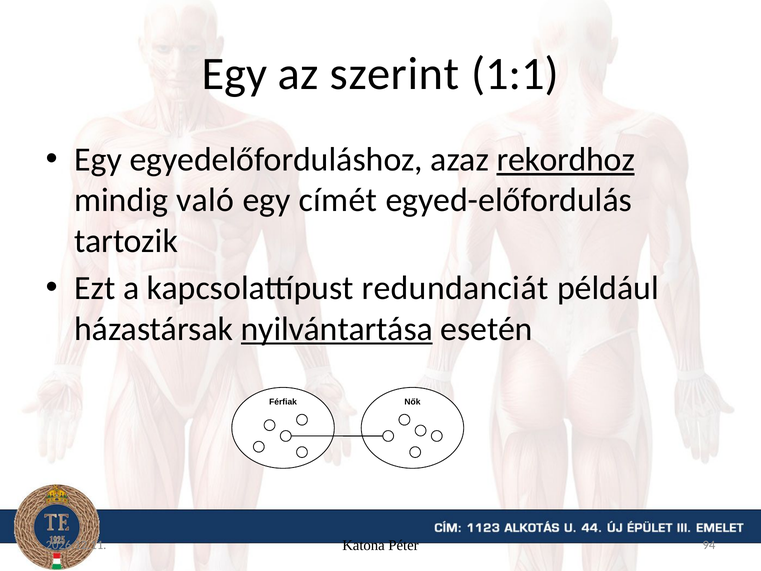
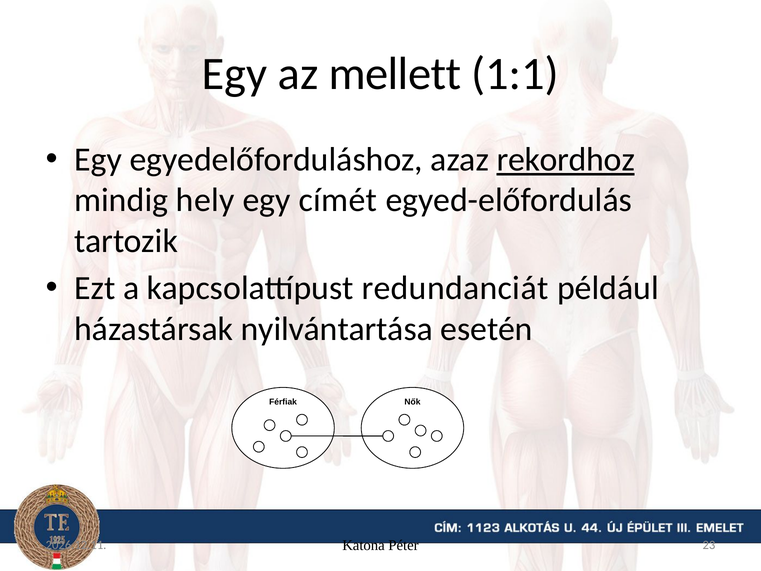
szerint: szerint -> mellett (395, 74)
való: való -> hely (205, 200)
nyilvántartása underline: present -> none (337, 329)
94: 94 -> 23 (709, 545)
